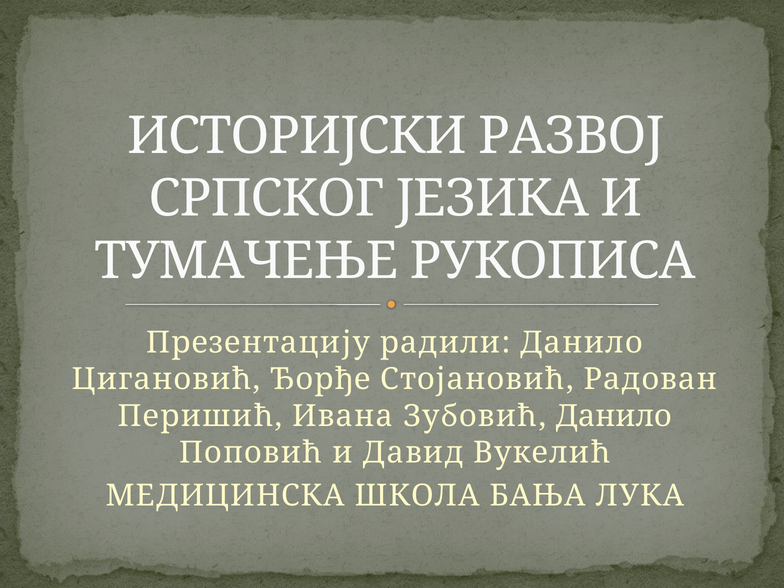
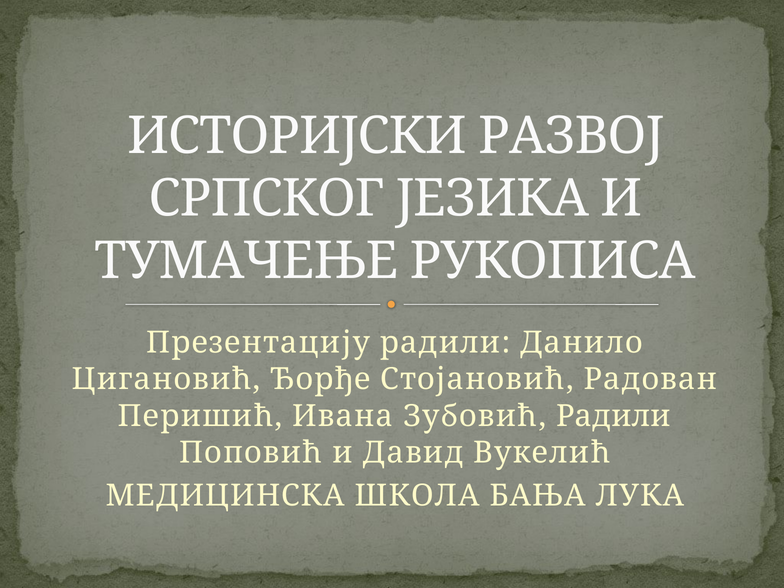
Зубовић Данило: Данило -> Радили (614, 416)
